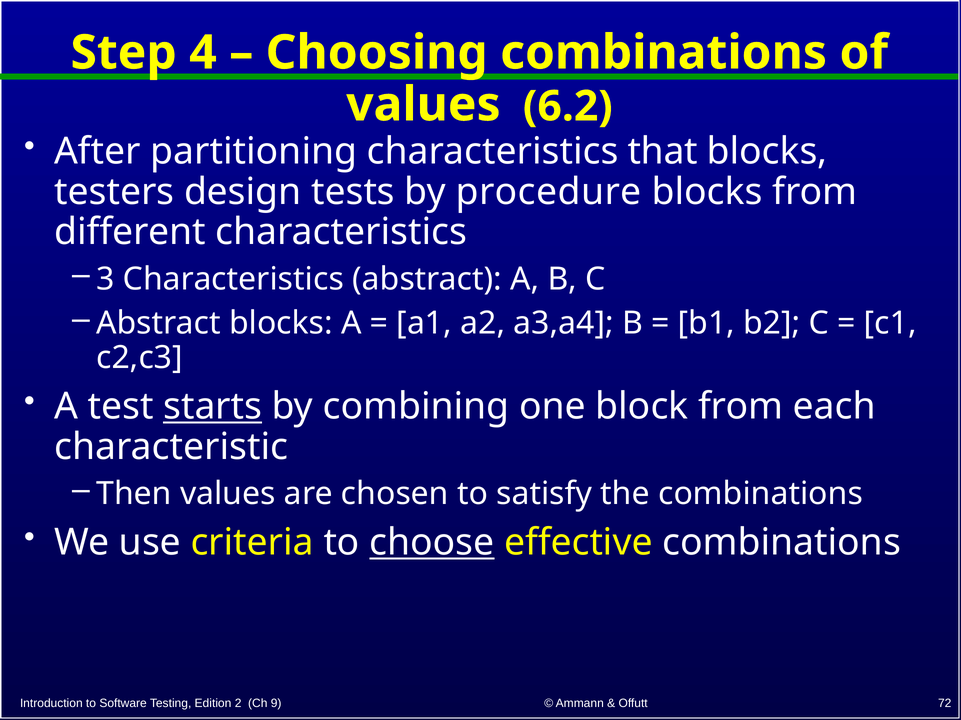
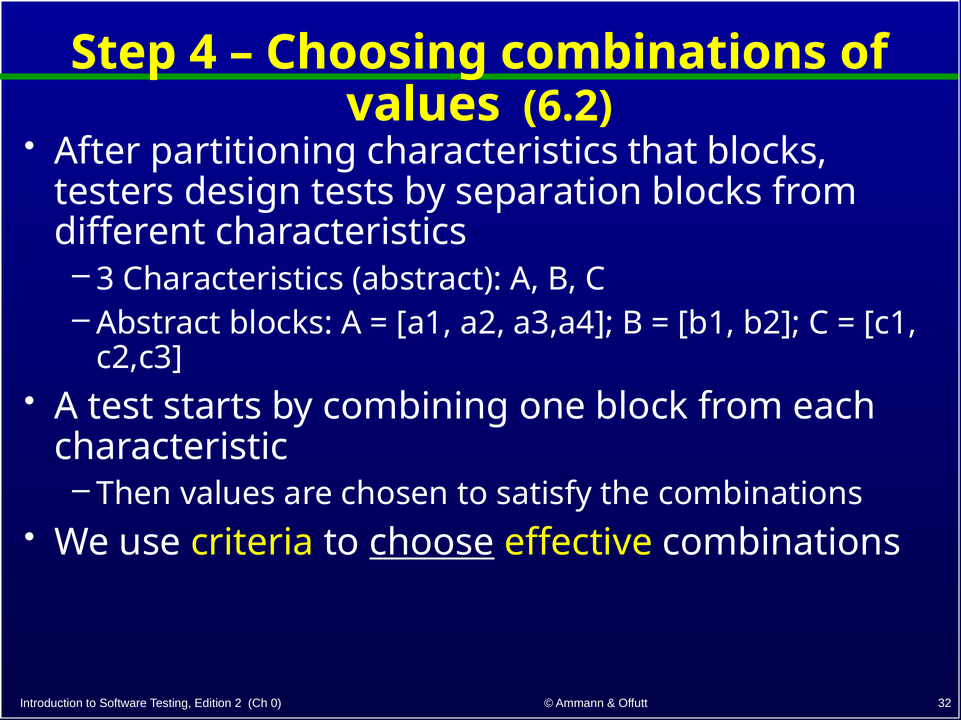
procedure: procedure -> separation (549, 192)
starts underline: present -> none (213, 407)
9: 9 -> 0 (276, 704)
72: 72 -> 32 (945, 704)
